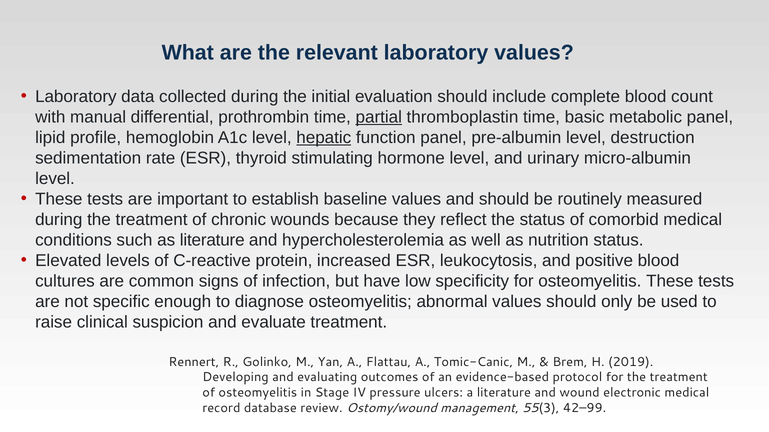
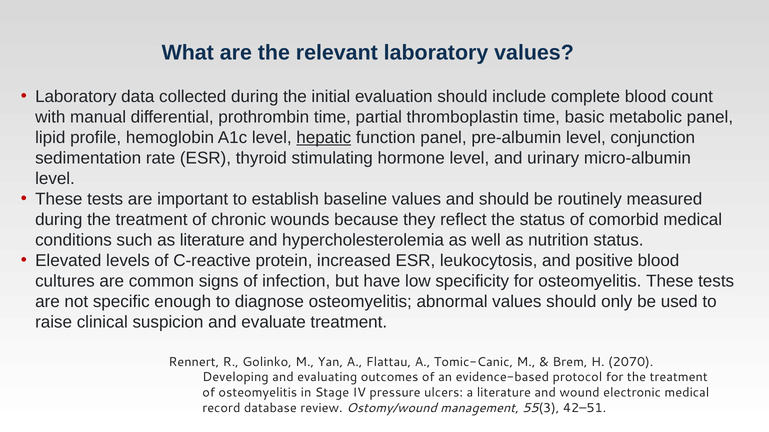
partial underline: present -> none (379, 117)
destruction: destruction -> conjunction (653, 138)
2019: 2019 -> 2070 (631, 362)
42–99: 42–99 -> 42–51 (585, 408)
